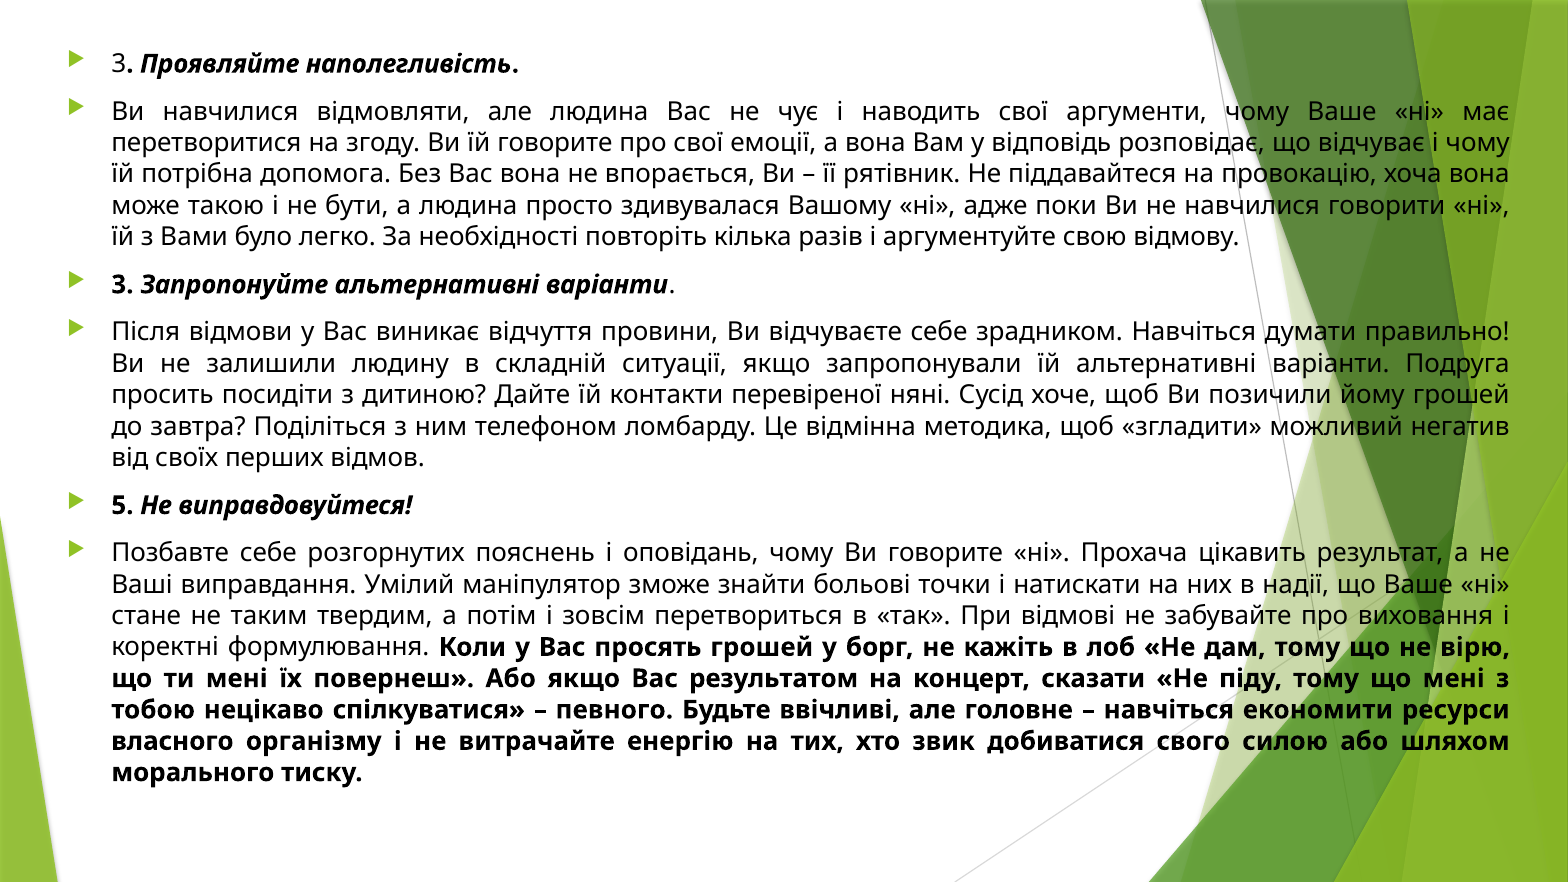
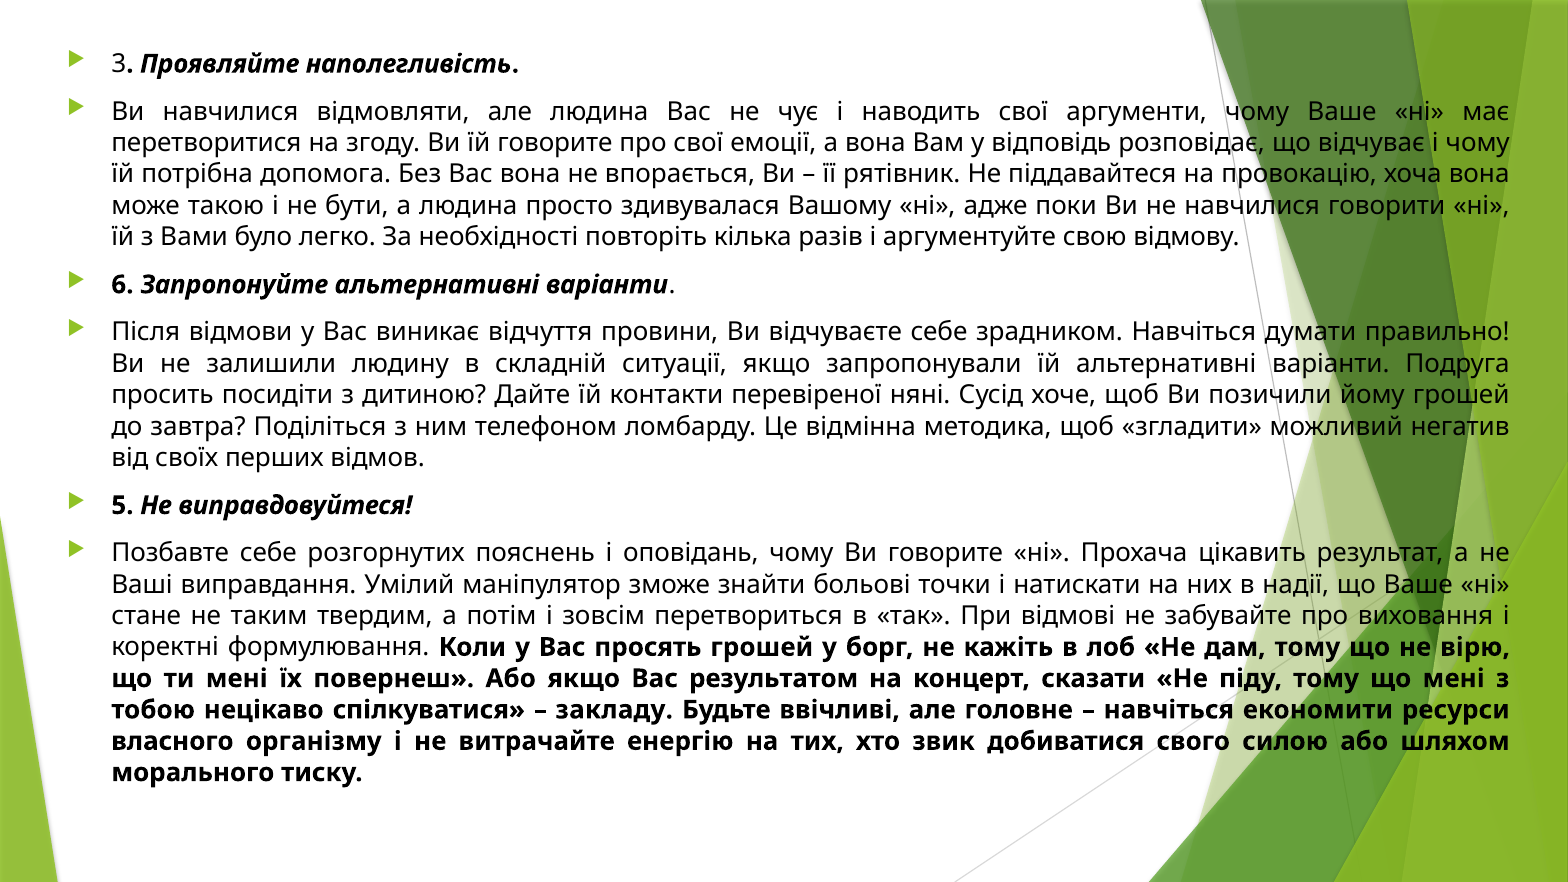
3: 3 -> 6 (122, 285)
певного: певного -> закладу (614, 710)
